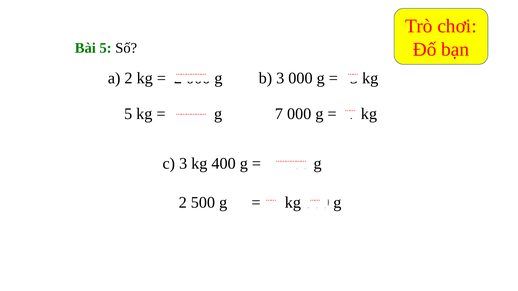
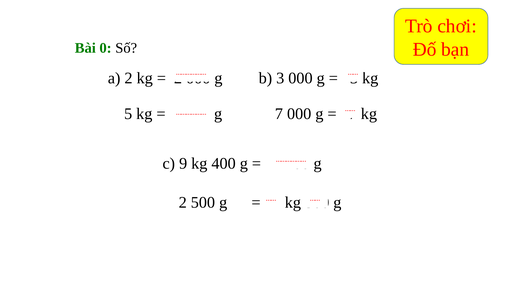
Bài 5: 5 -> 0 (106, 48)
c 3: 3 -> 9 (183, 164)
